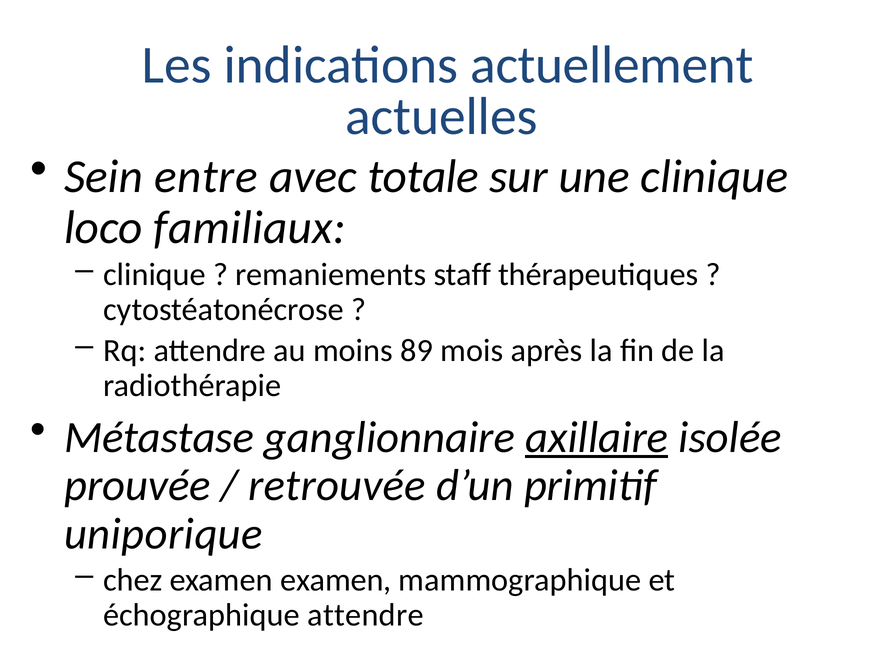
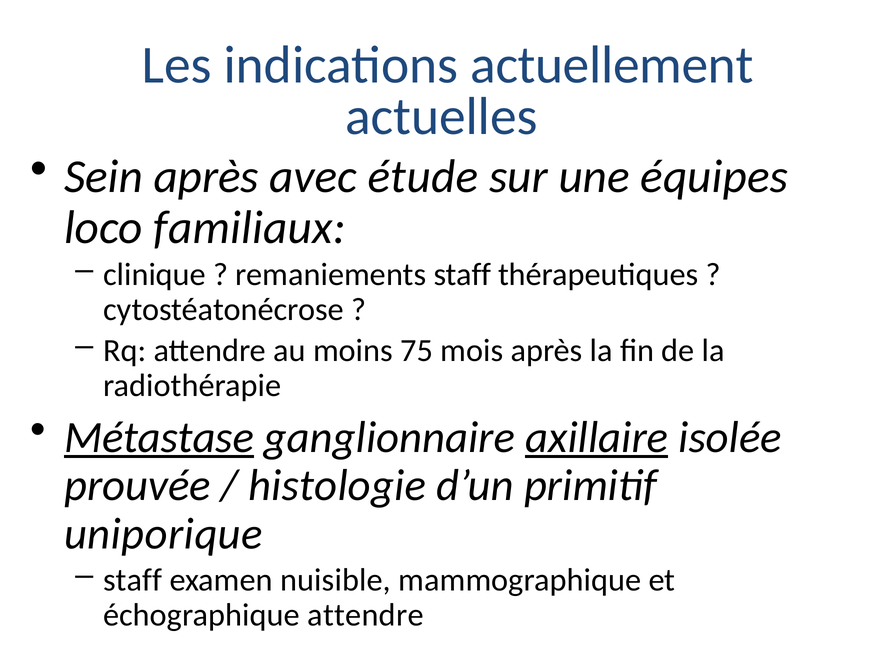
Sein entre: entre -> après (206, 177)
totale: totale -> étude (423, 177)
une clinique: clinique -> équipes (714, 177)
89: 89 -> 75 (417, 351)
Métastase underline: none -> present (159, 437)
retrouvée: retrouvée -> histologie (337, 486)
chez: chez -> staff (133, 580)
examen examen: examen -> nuisible (336, 580)
